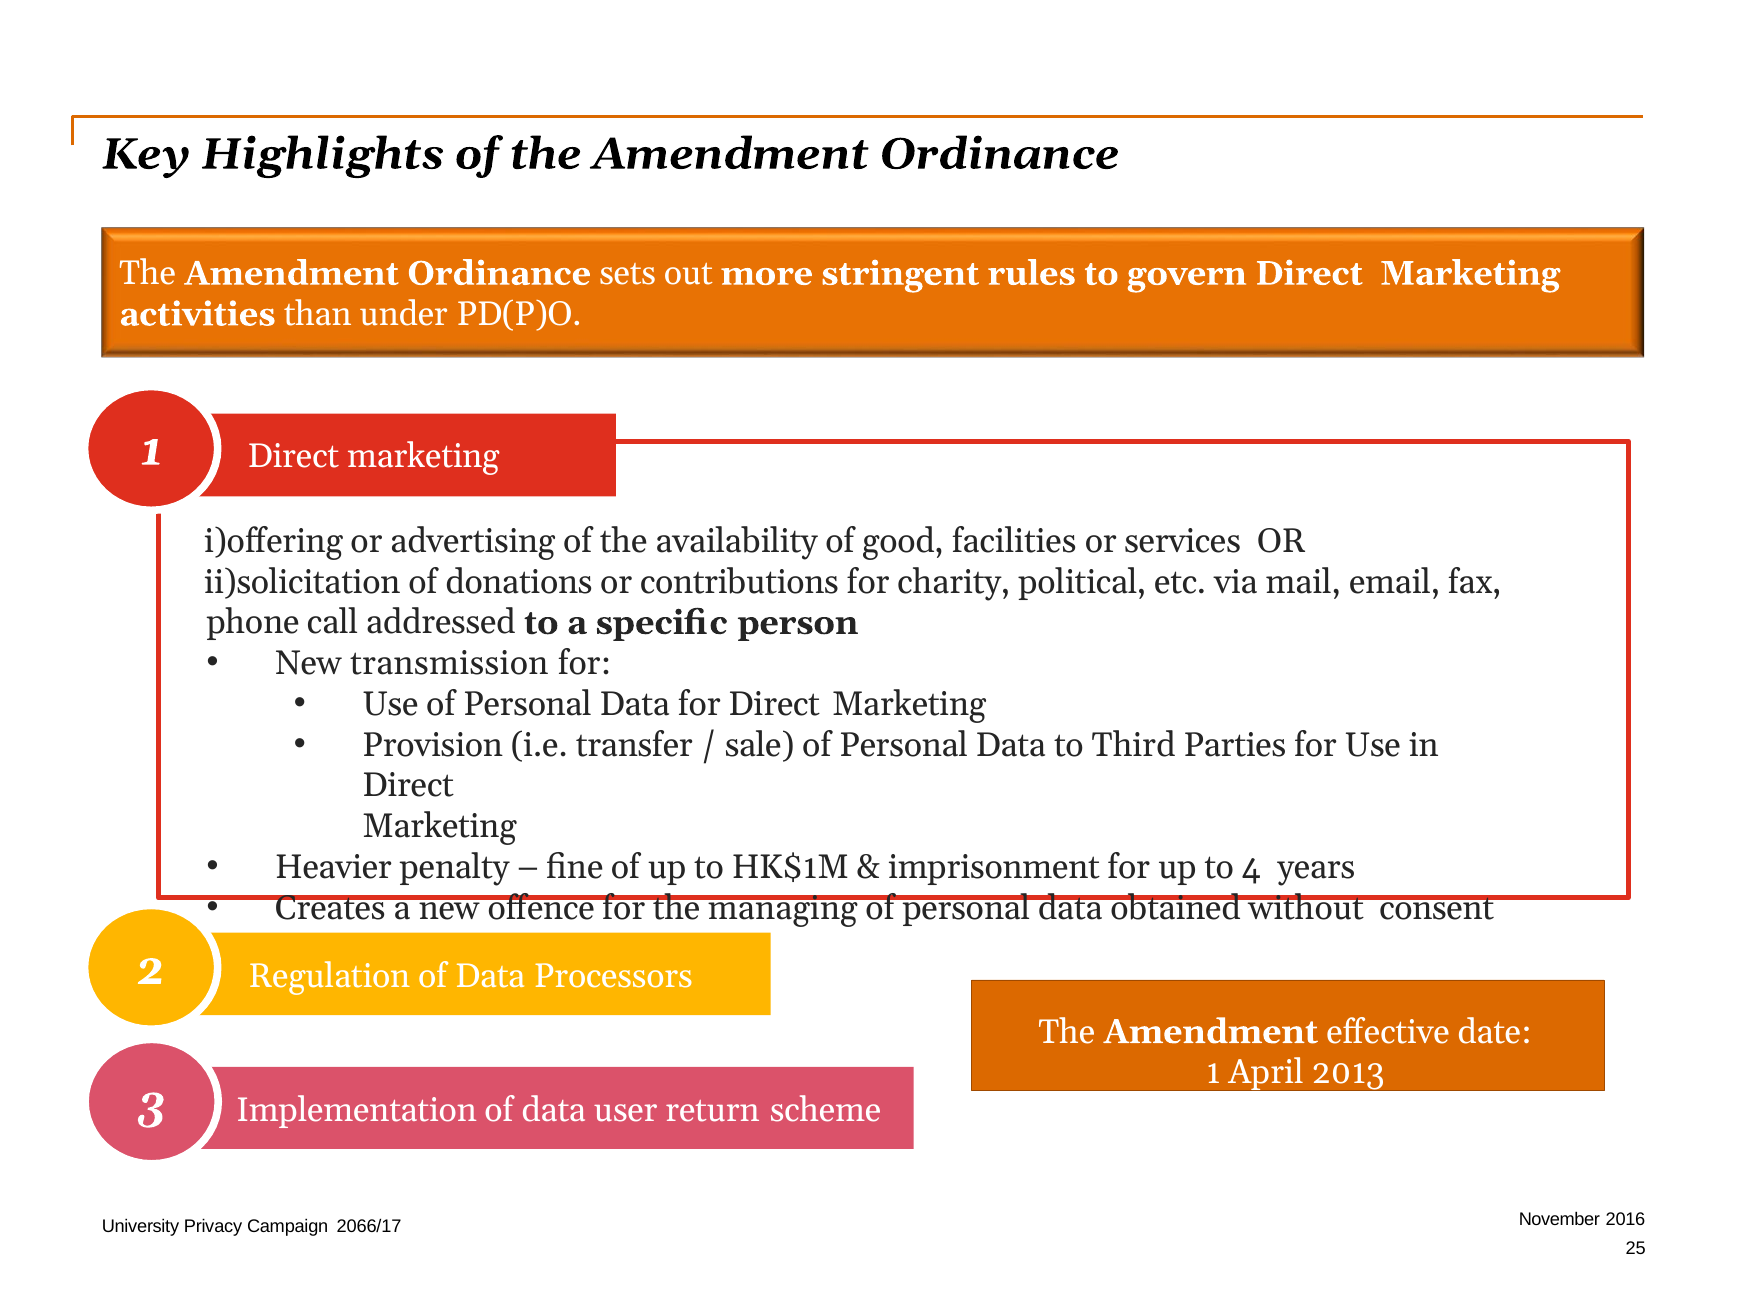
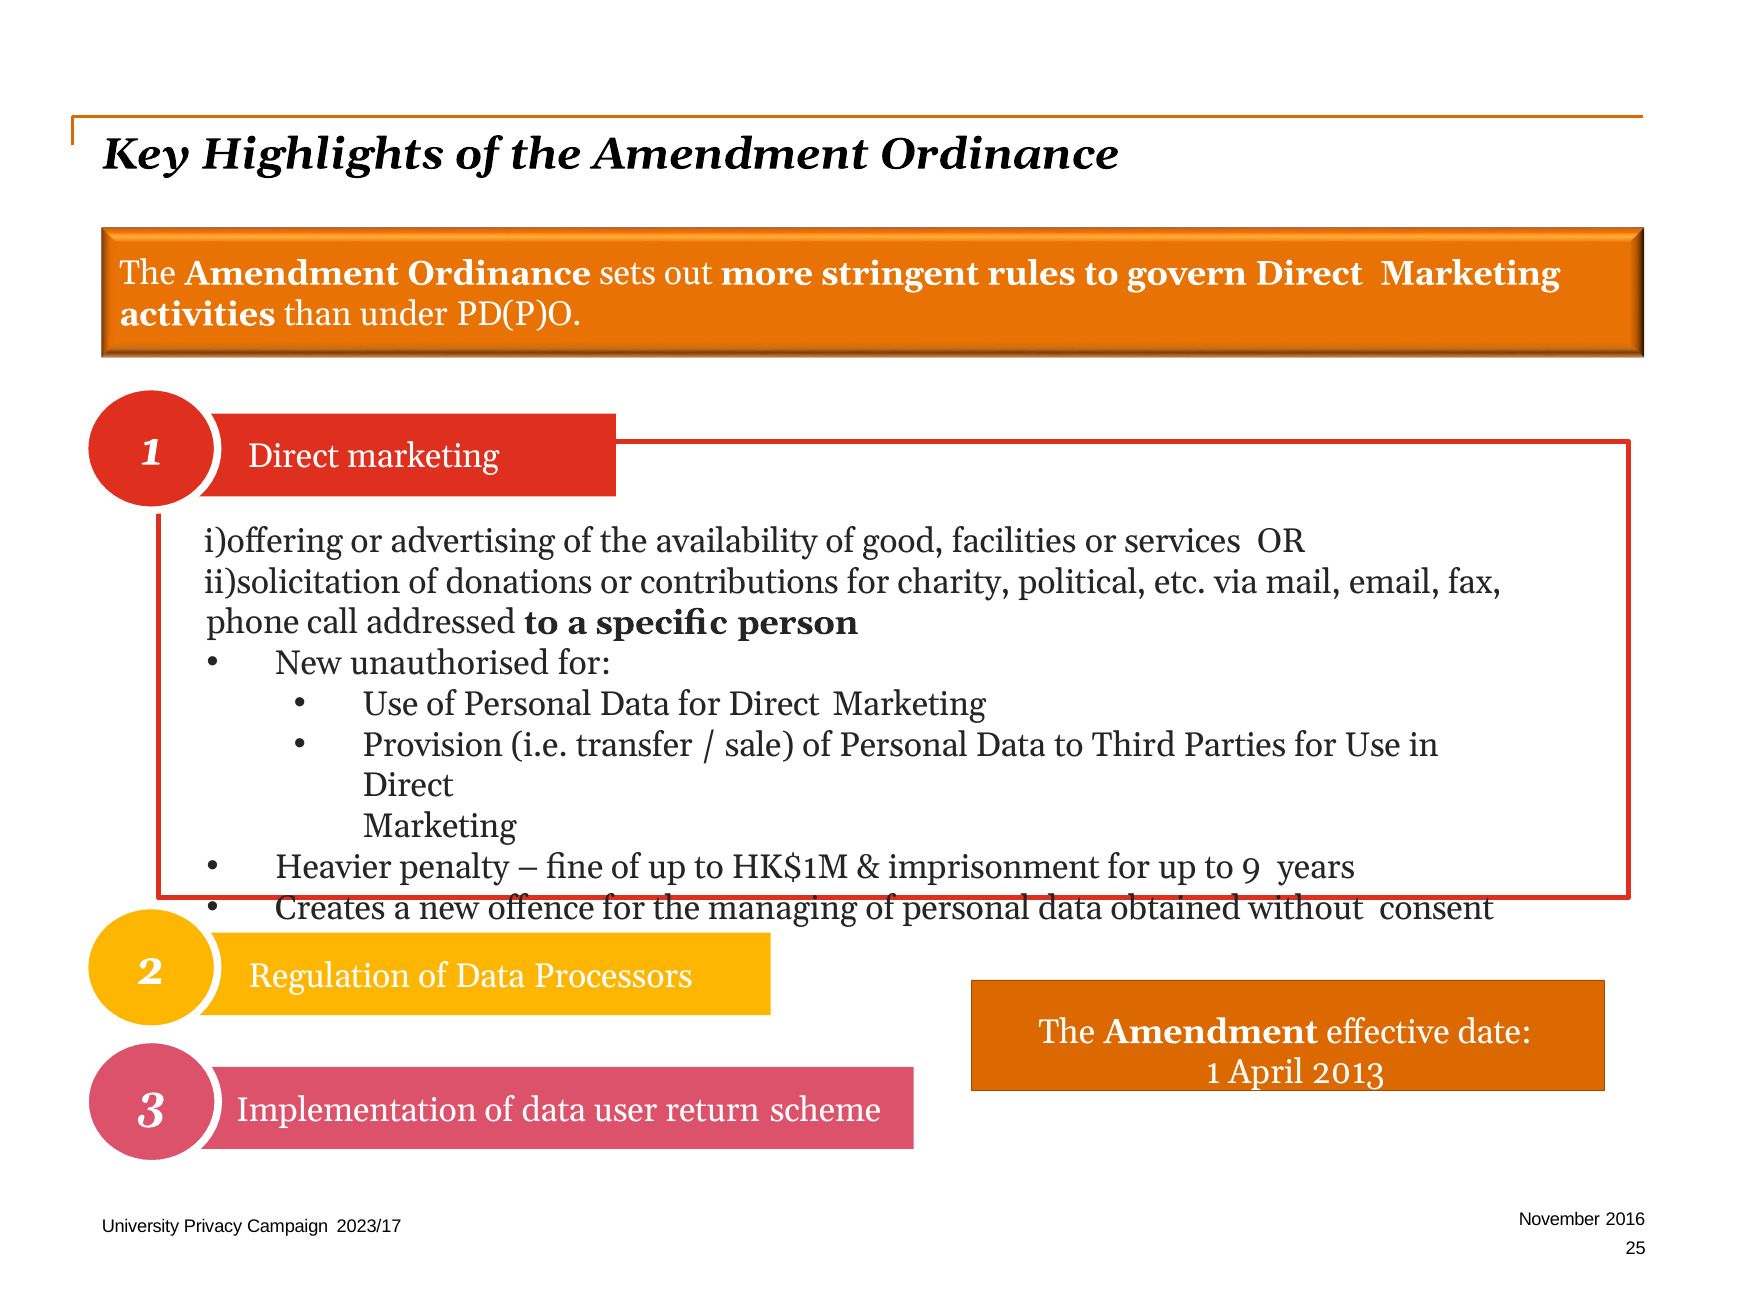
transmission: transmission -> unauthorised (449, 663)
4: 4 -> 9 (1251, 867)
2066/17: 2066/17 -> 2023/17 (369, 1226)
